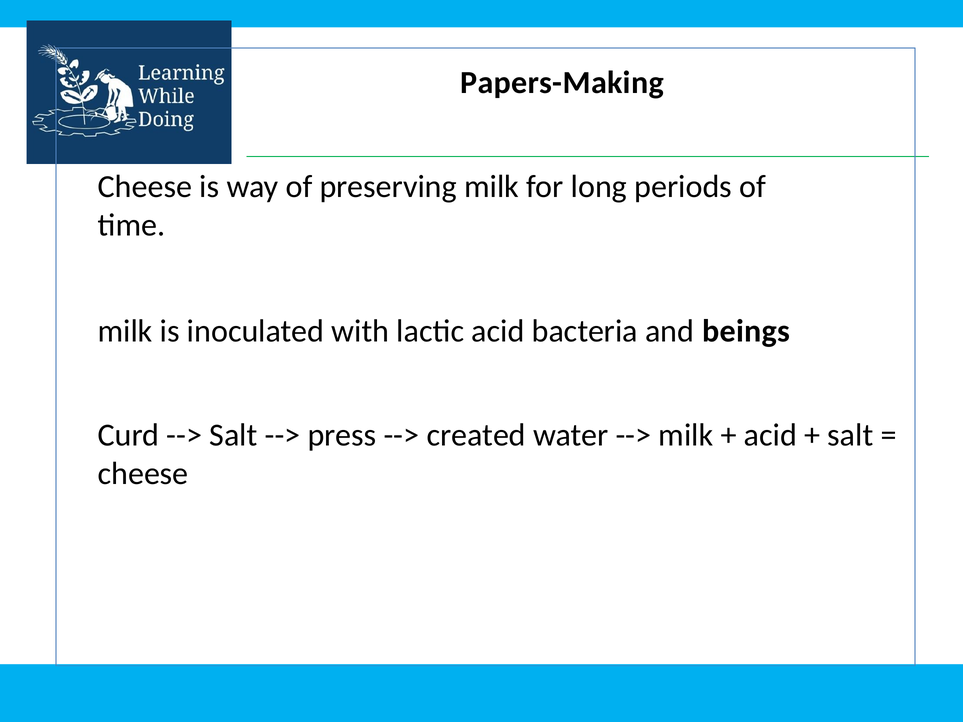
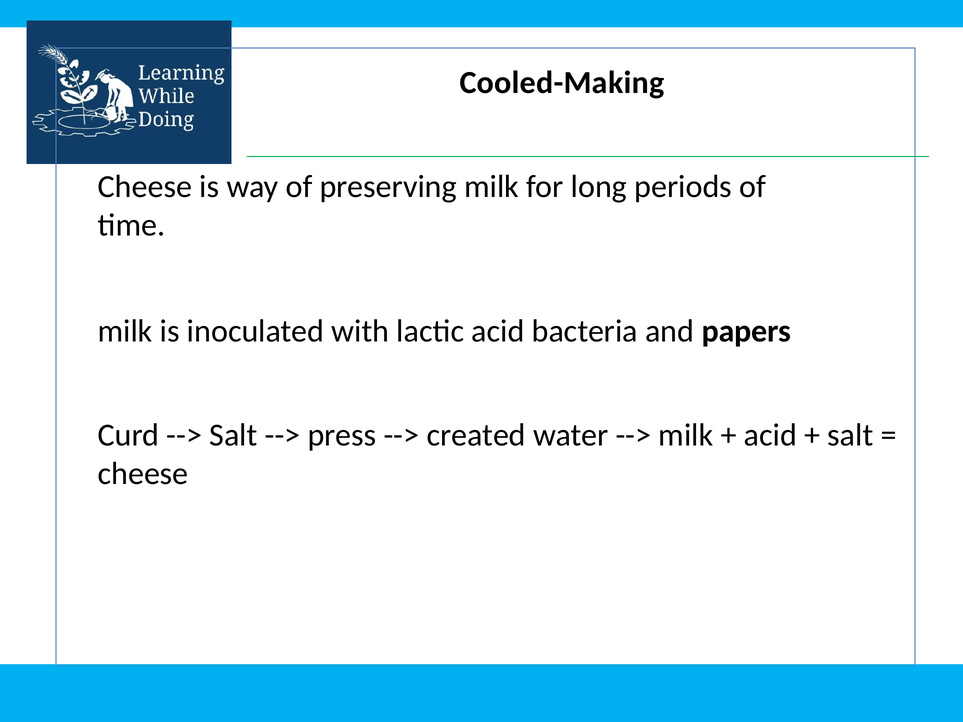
Papers-Making: Papers-Making -> Cooled-Making (562, 82)
beings: beings -> papers (746, 331)
